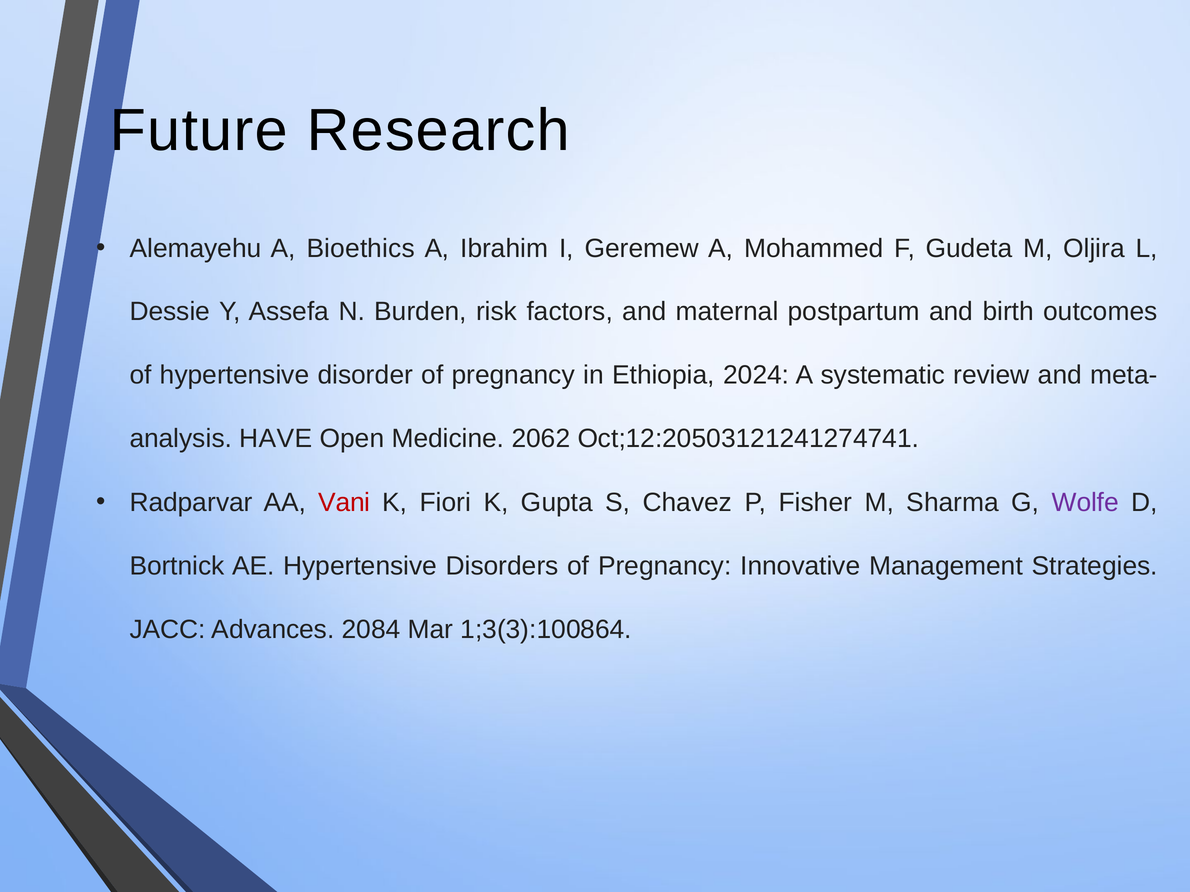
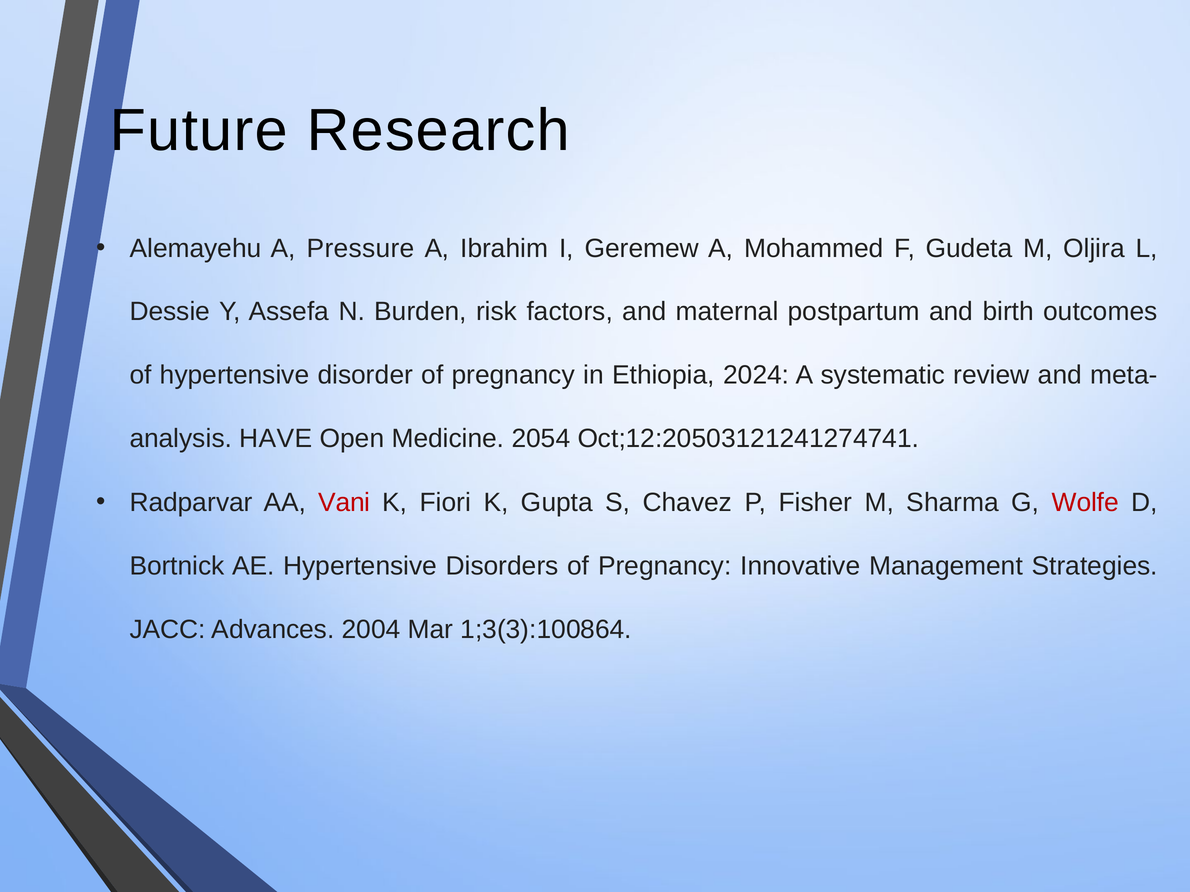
Bioethics: Bioethics -> Pressure (361, 248)
2062: 2062 -> 2054 (541, 439)
Wolfe colour: purple -> red (1085, 503)
2084: 2084 -> 2004 (371, 630)
